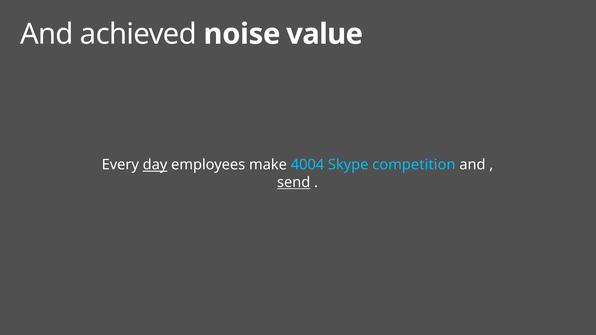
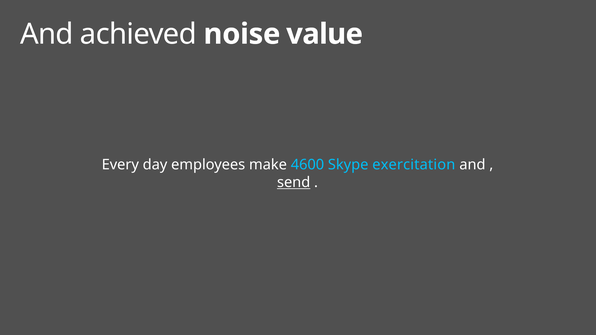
day underline: present -> none (155, 165)
4004: 4004 -> 4600 (307, 165)
competition: competition -> exercitation (414, 165)
